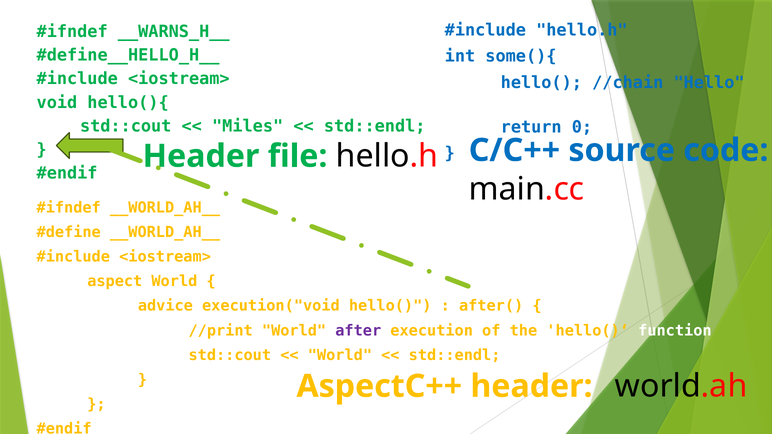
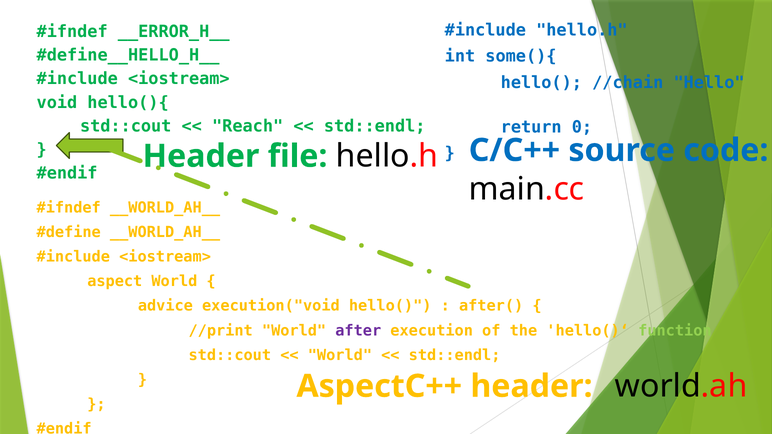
__WARNS_H__: __WARNS_H__ -> __ERROR_H__ (174, 32)
Miles: Miles -> Reach (248, 126)
function colour: white -> light green (675, 331)
